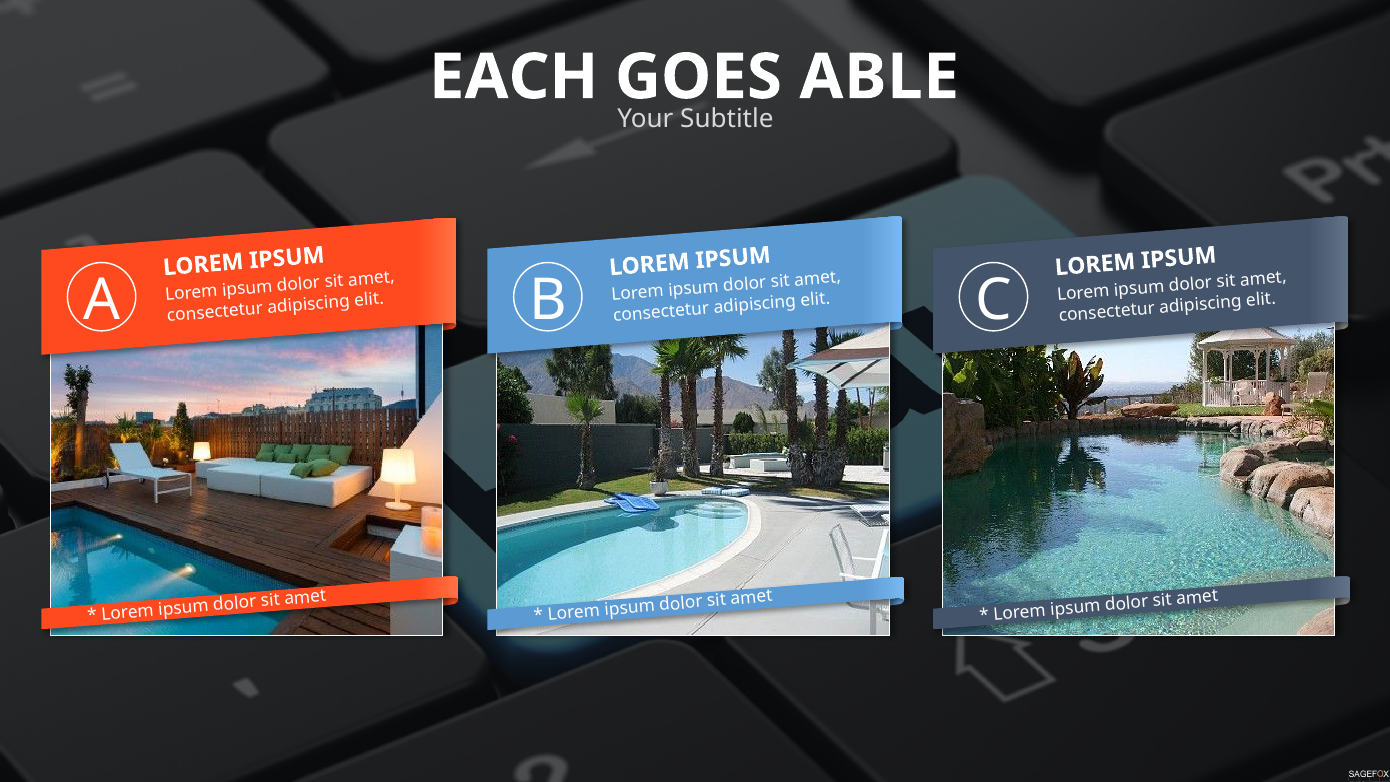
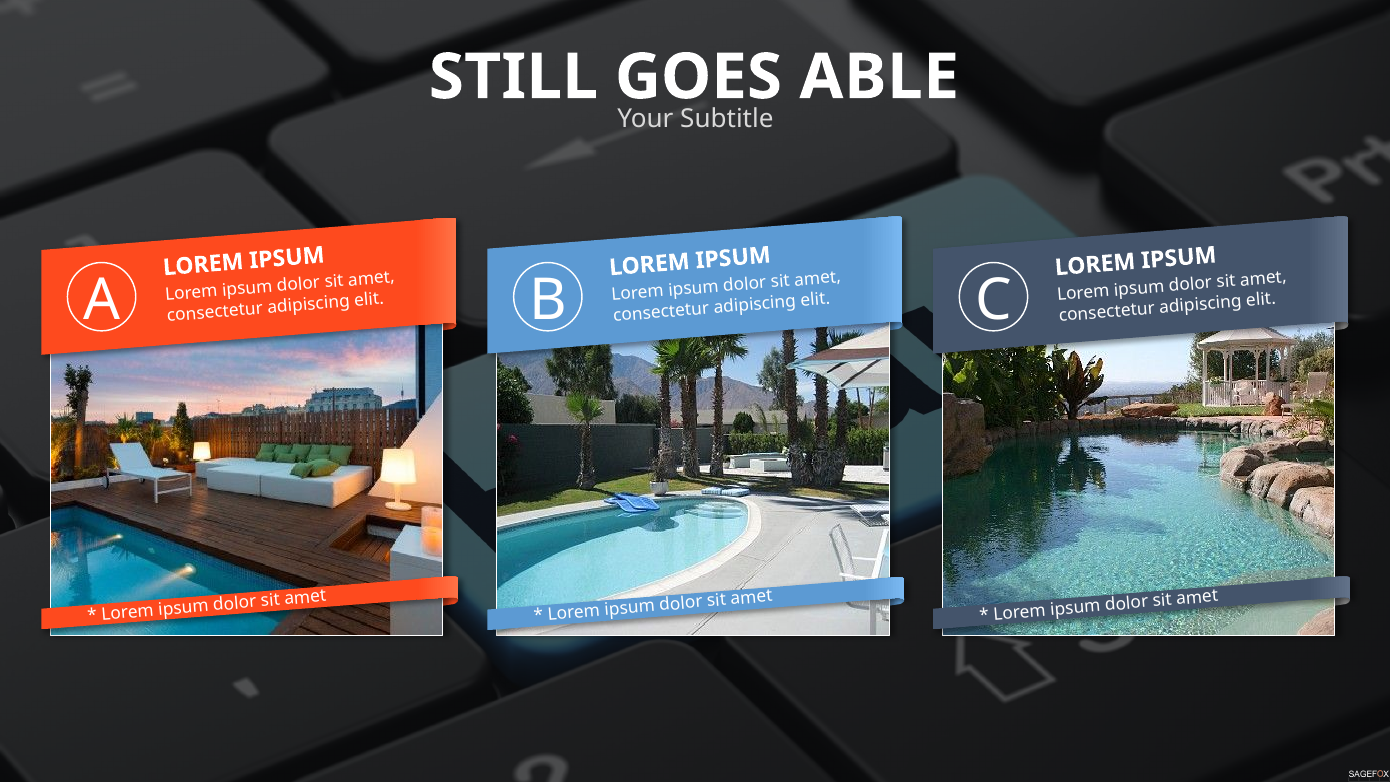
EACH: EACH -> STILL (513, 77)
